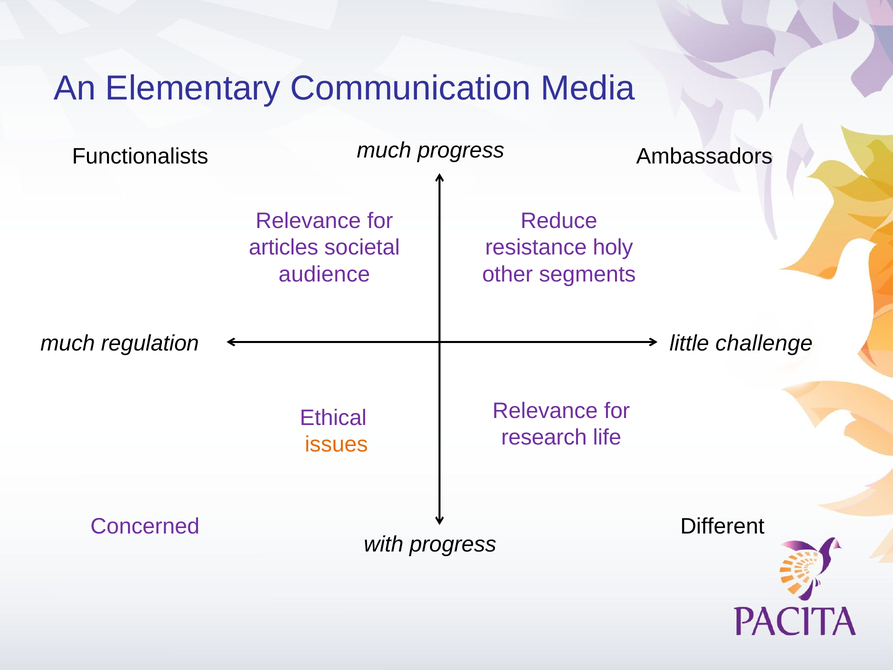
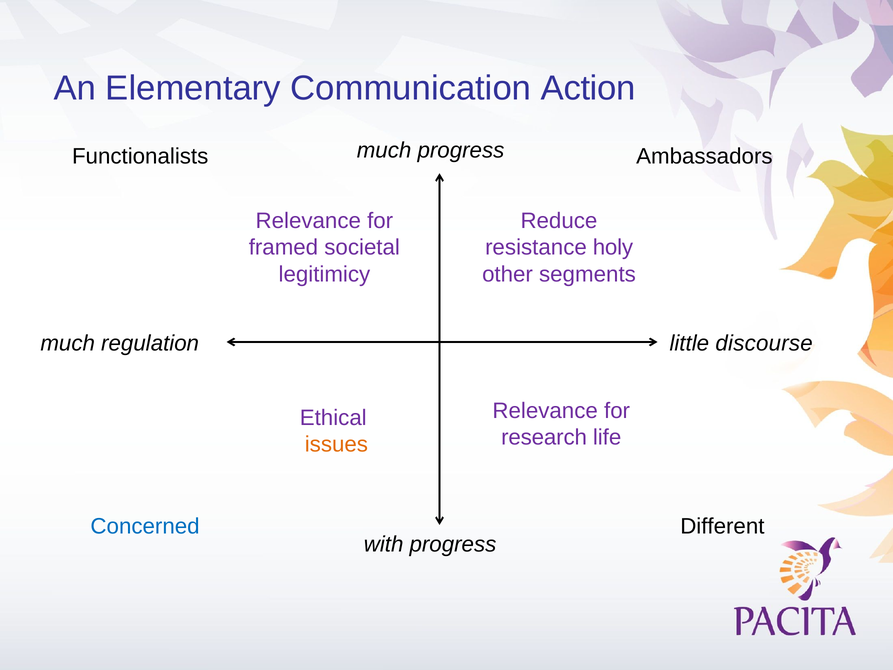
Media: Media -> Action (588, 88)
articles: articles -> framed (283, 247)
audience: audience -> legitimicy (324, 274)
challenge: challenge -> discourse (764, 343)
Concerned colour: purple -> blue (145, 526)
